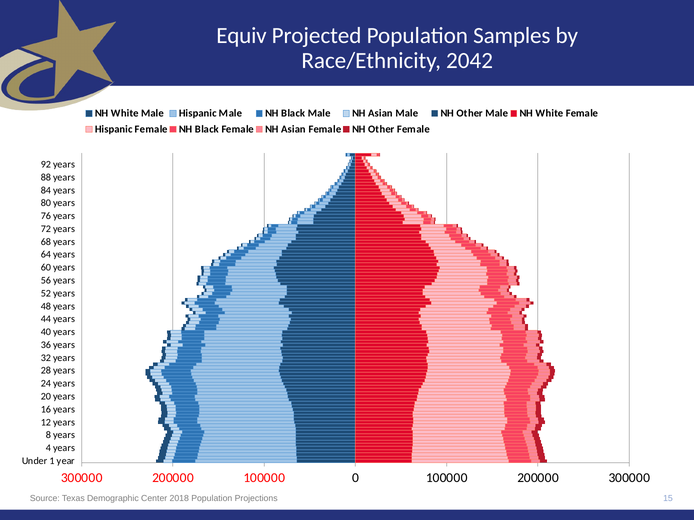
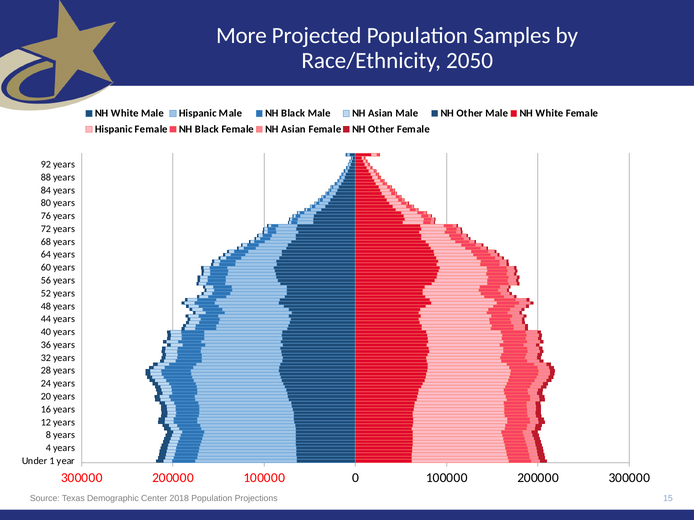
Equiv: Equiv -> More (241, 36)
2042: 2042 -> 2050 (470, 61)
